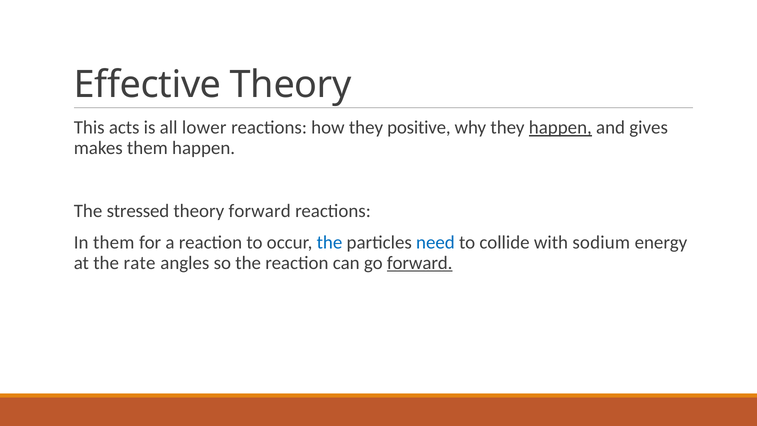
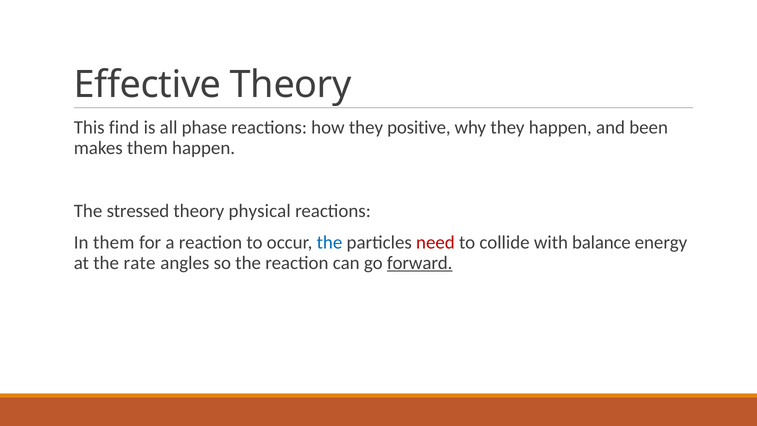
acts: acts -> find (124, 128)
lower: lower -> phase (204, 128)
happen underline: present -> none (560, 128)
gives: gives -> been (649, 128)
theory forward: forward -> physical (260, 211)
need colour: blue -> red (435, 242)
sodium: sodium -> balance (601, 242)
